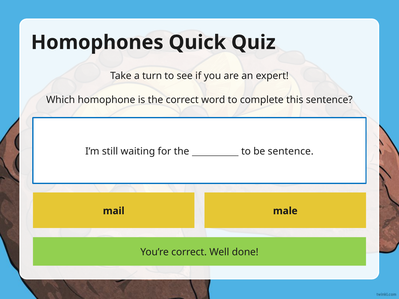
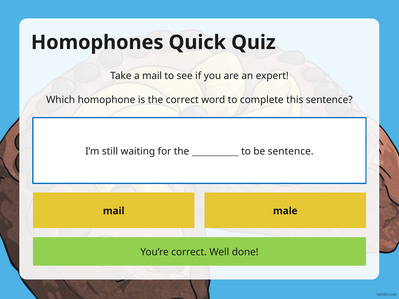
a turn: turn -> mail (152, 76)
